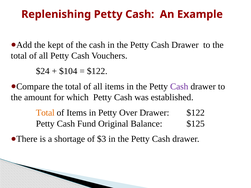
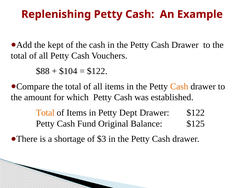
$24: $24 -> $88 (43, 71)
Cash colour: purple -> orange (179, 87)
Over: Over -> Dept (128, 113)
